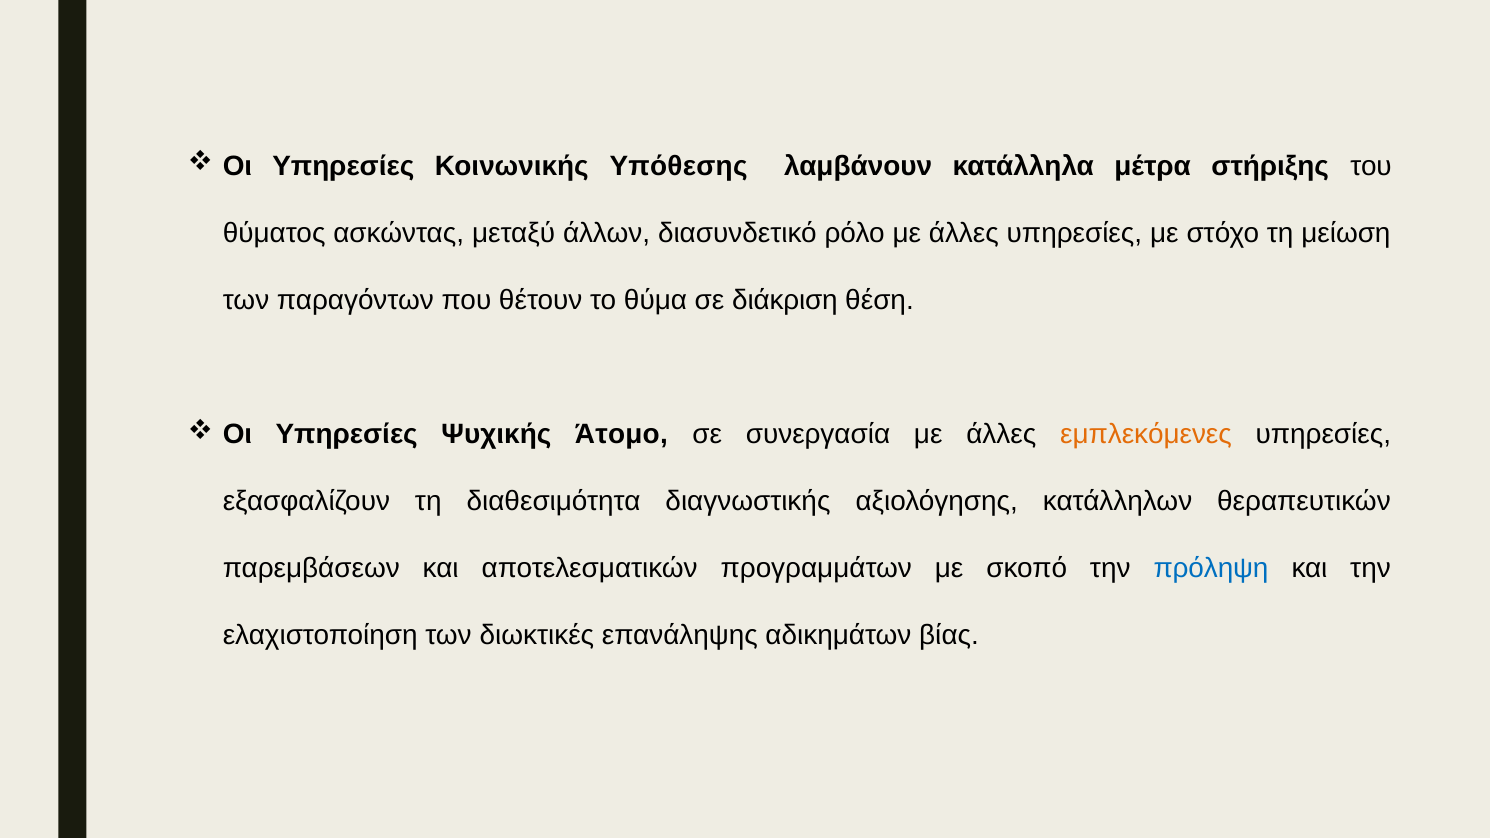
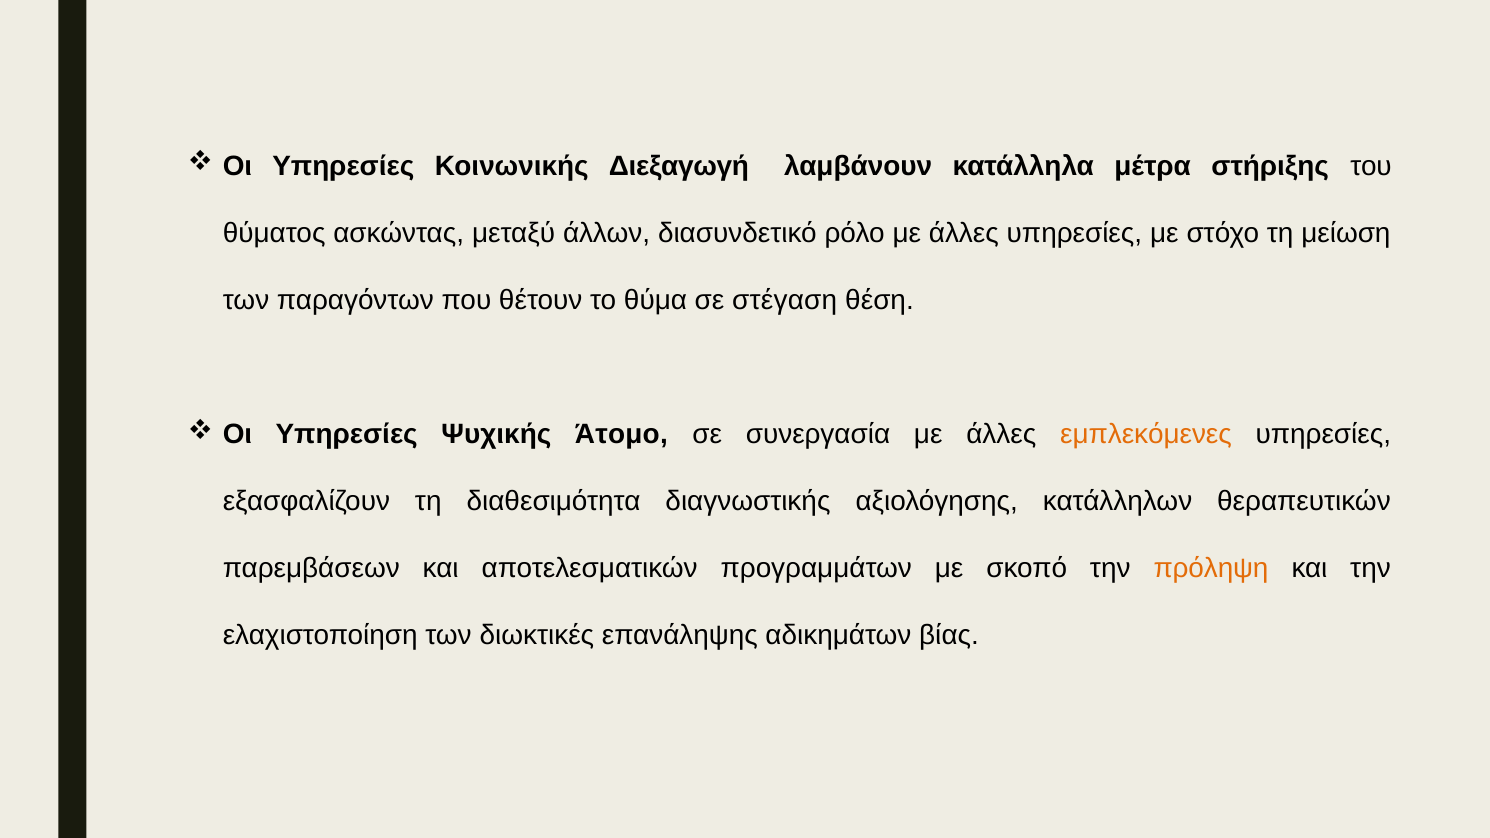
Υπόθεσης: Υπόθεσης -> Διεξαγωγή (679, 166)
διάκριση: διάκριση -> στέγαση (785, 300)
πρόληψη colour: blue -> orange (1211, 569)
